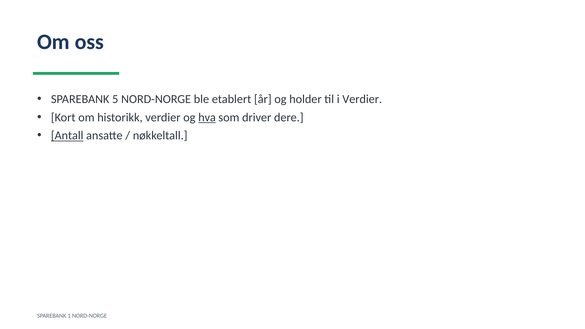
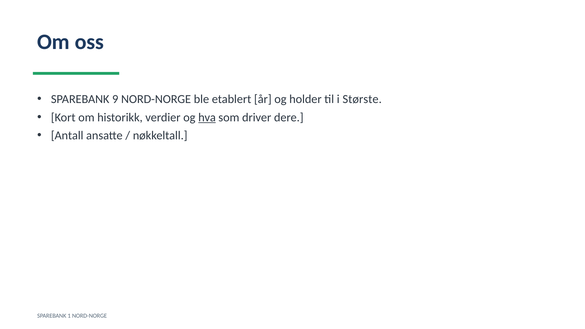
5: 5 -> 9 (115, 99)
i Verdier: Verdier -> Største (362, 99)
Antall underline: present -> none (67, 136)
